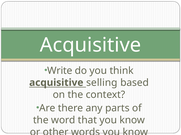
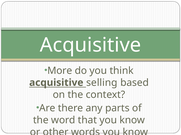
Write: Write -> More (60, 71)
